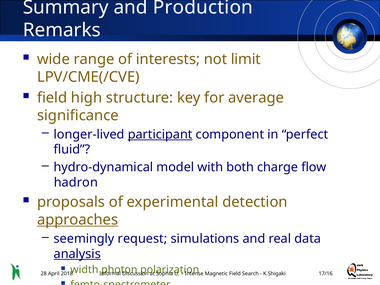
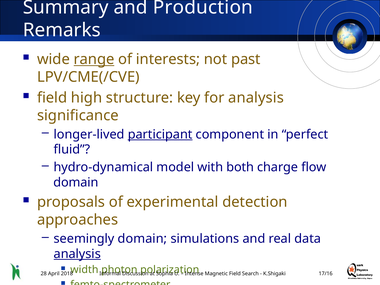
range underline: none -> present (94, 59)
limit: limit -> past (246, 59)
for average: average -> analysis (256, 98)
hadron: hadron -> domain (76, 182)
approaches underline: present -> none (78, 220)
seemingly request: request -> domain (142, 239)
